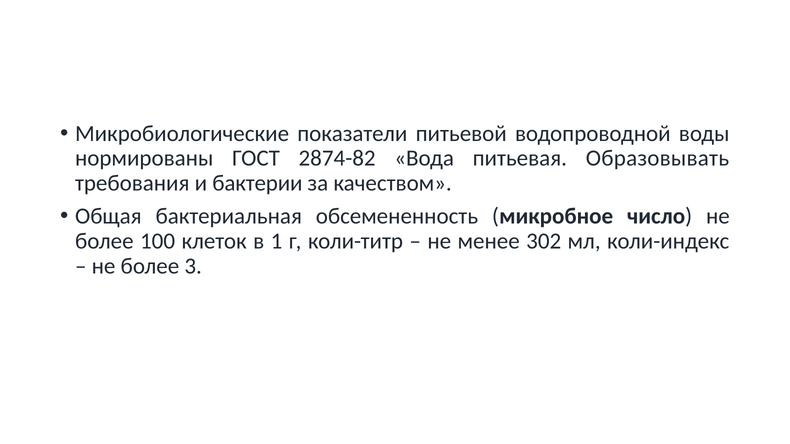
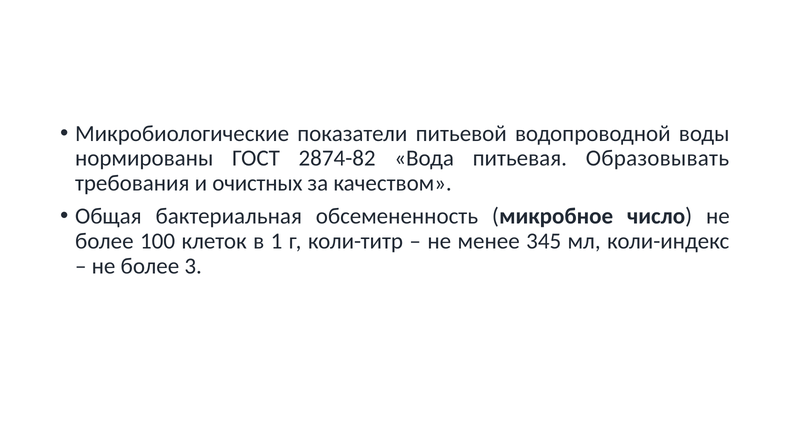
бактерии: бактерии -> очистных (257, 183)
302: 302 -> 345 (544, 241)
